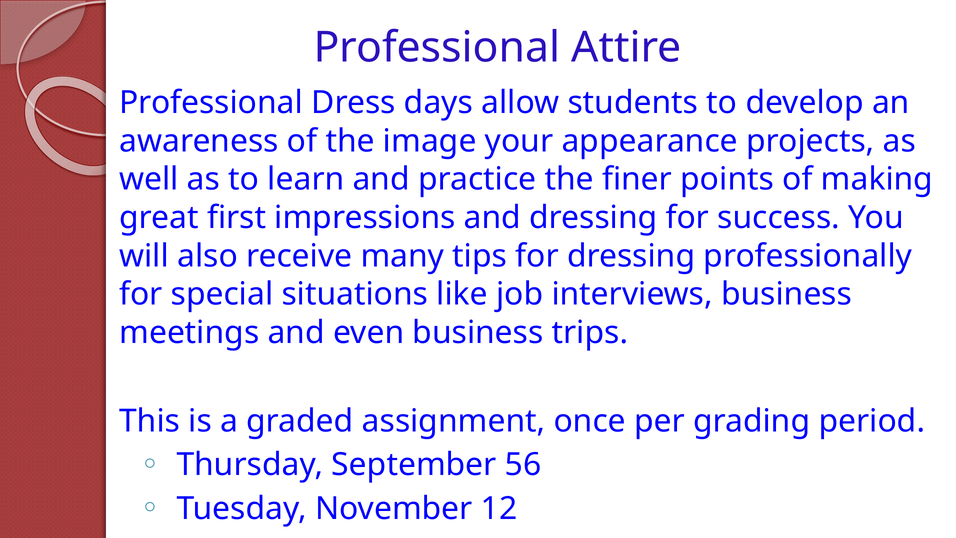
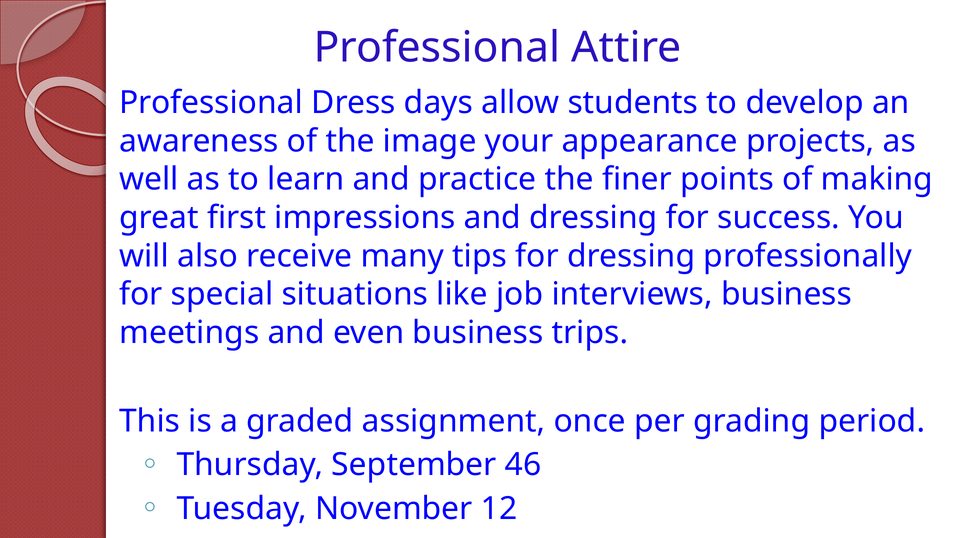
56: 56 -> 46 (523, 465)
